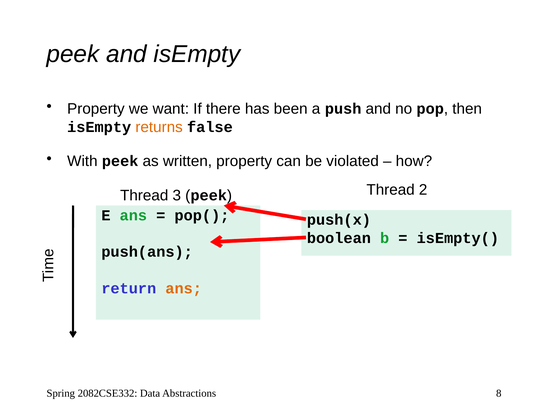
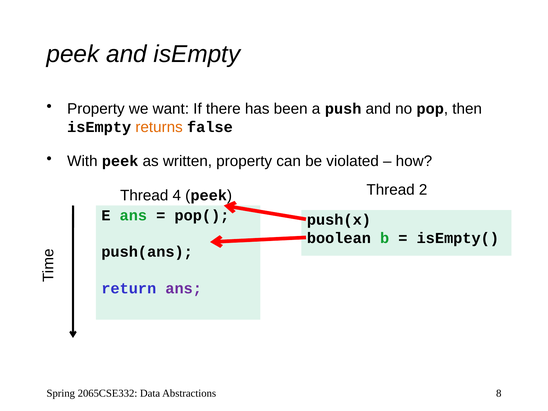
3: 3 -> 4 (177, 196)
ans colour: orange -> purple (184, 288)
2082: 2082 -> 2065 (88, 393)
